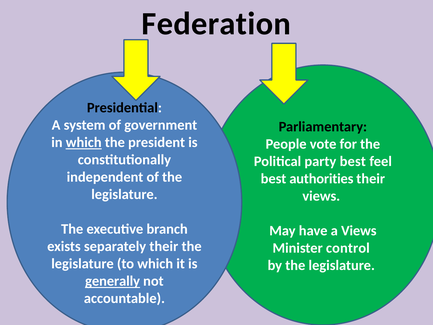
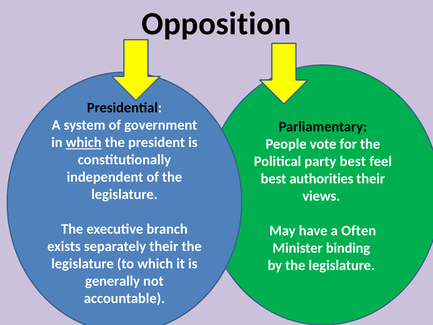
Federation: Federation -> Opposition (216, 24)
a Views: Views -> Often (359, 230)
control: control -> binding (348, 248)
generally underline: present -> none (113, 281)
